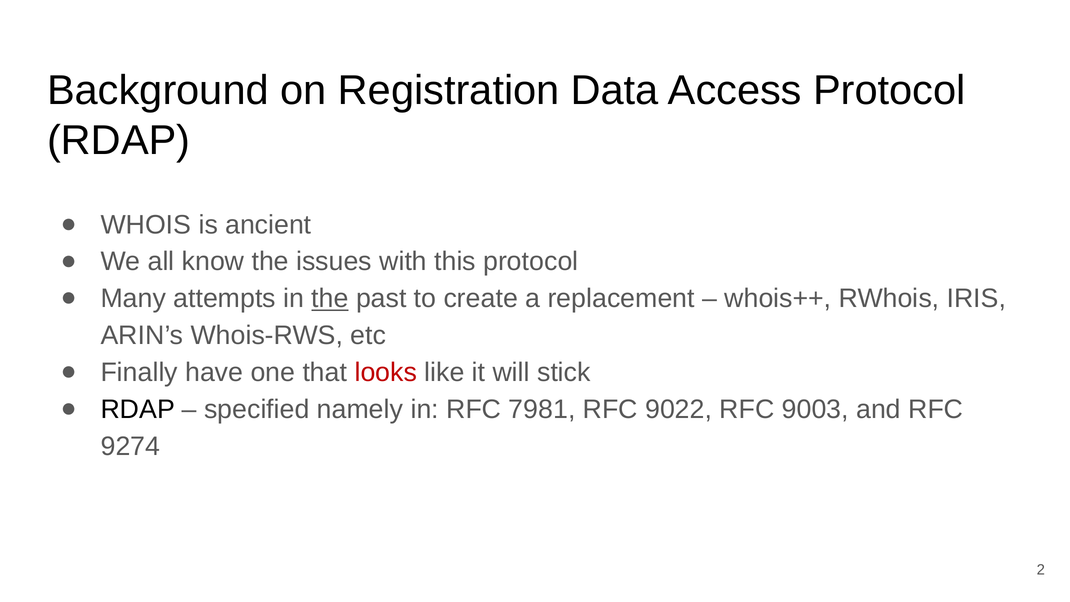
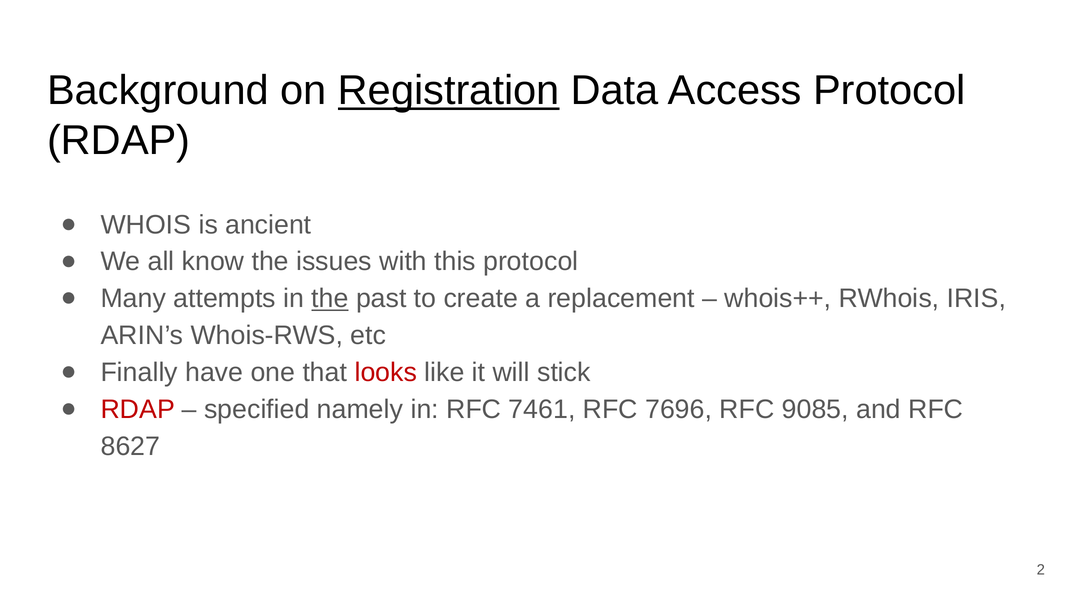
Registration underline: none -> present (449, 91)
RDAP colour: black -> red (138, 409)
7981: 7981 -> 7461 (542, 409)
9022: 9022 -> 7696 (679, 409)
9003: 9003 -> 9085 (815, 409)
9274: 9274 -> 8627 (130, 446)
